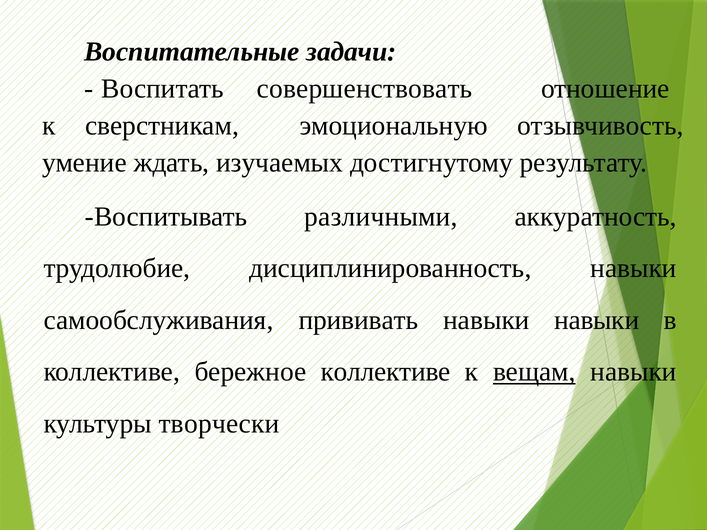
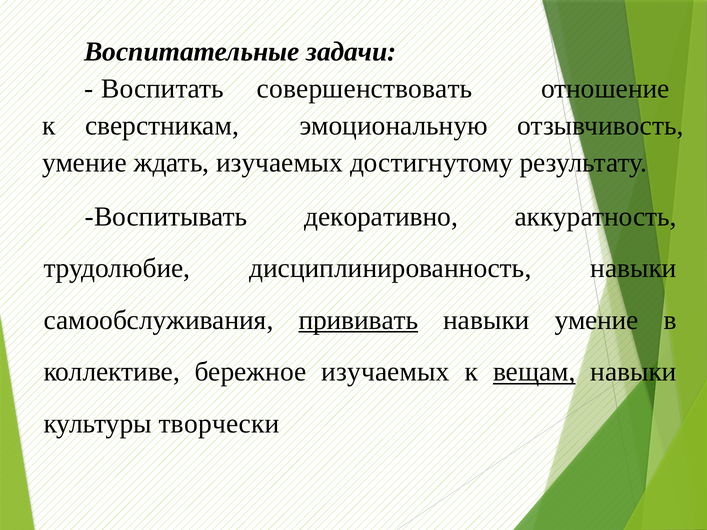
различными: различными -> декоративно (381, 217)
прививать underline: none -> present (358, 320)
навыки навыки: навыки -> умение (597, 320)
бережное коллективе: коллективе -> изучаемых (385, 372)
